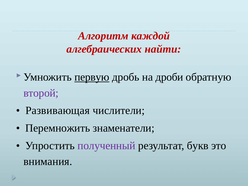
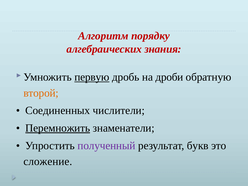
каждой: каждой -> порядку (151, 36)
найти: найти -> знания (163, 49)
второй colour: purple -> orange (41, 93)
Развивающая: Развивающая -> Соединенных (58, 111)
Перемножить underline: none -> present (58, 128)
внимания: внимания -> сложение (48, 161)
